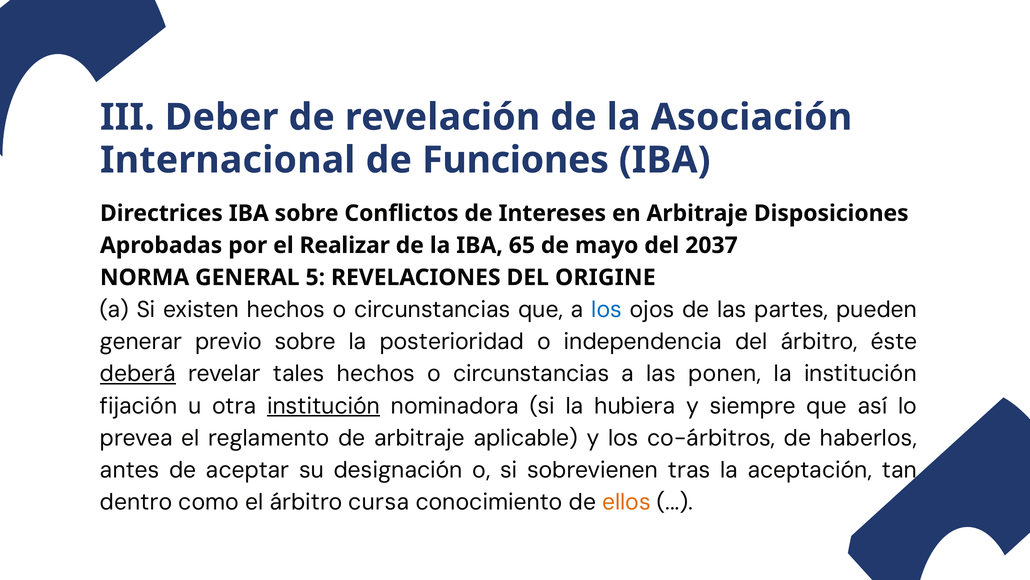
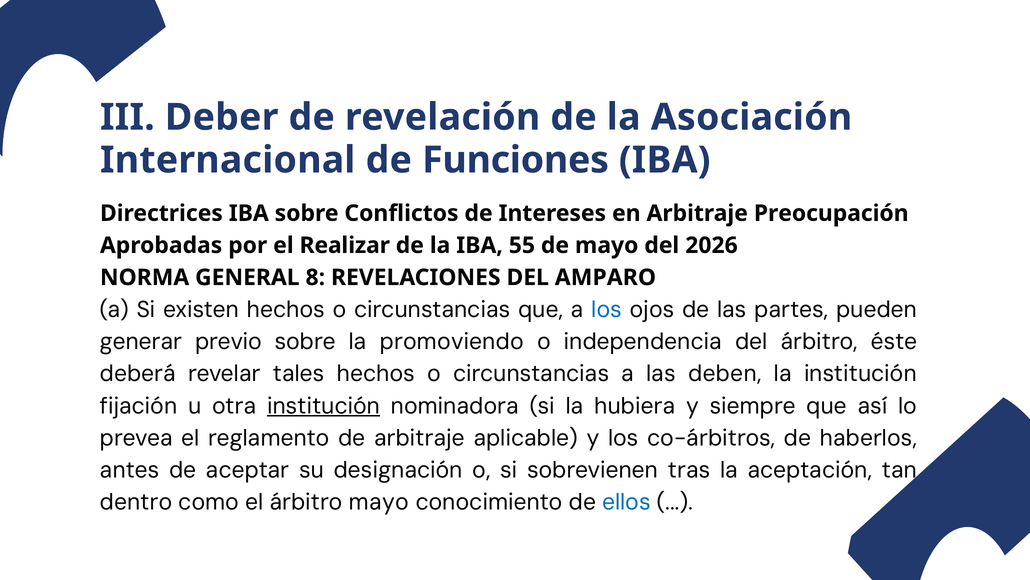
Disposiciones: Disposiciones -> Preocupación (831, 213)
65: 65 -> 55 (522, 245)
2037: 2037 -> 2026 (711, 245)
5: 5 -> 8 (315, 277)
ORIGINE: ORIGINE -> AMPARO (605, 277)
posterioridad: posterioridad -> promoviendo (452, 341)
deberá underline: present -> none (138, 373)
ponen: ponen -> deben (725, 373)
árbitro cursa: cursa -> mayo (379, 502)
ellos colour: orange -> blue (626, 502)
